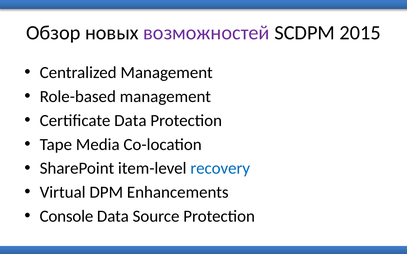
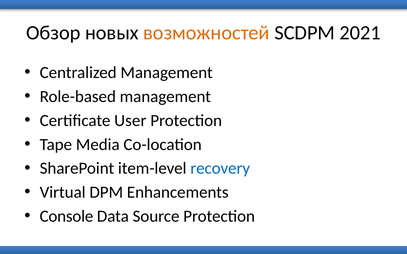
возможностей colour: purple -> orange (206, 33)
2015: 2015 -> 2021 (360, 33)
Certificate Data: Data -> User (130, 121)
